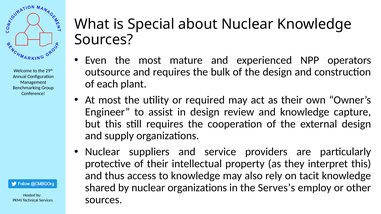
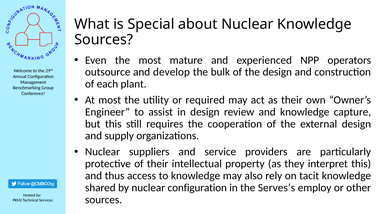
and requires: requires -> develop (171, 72)
nuclear organizations: organizations -> configuration (197, 188)
